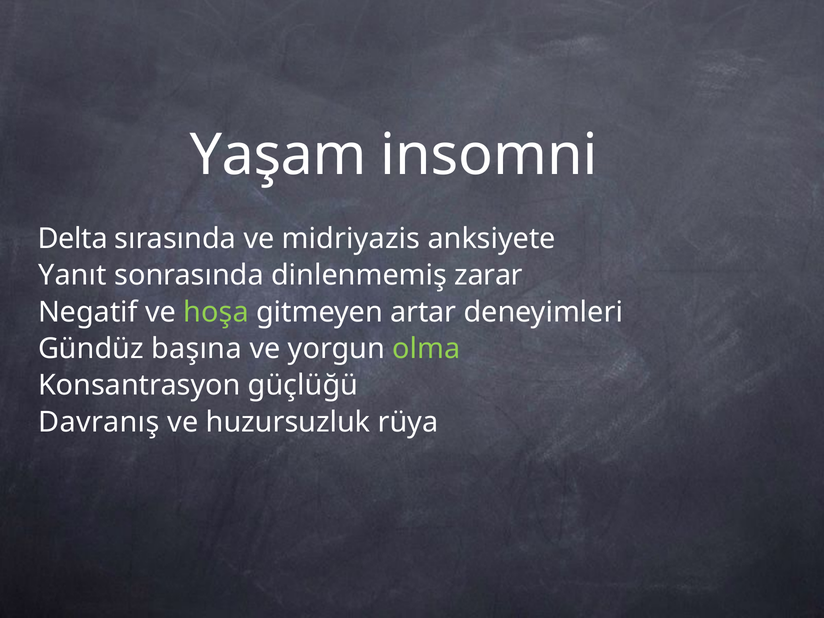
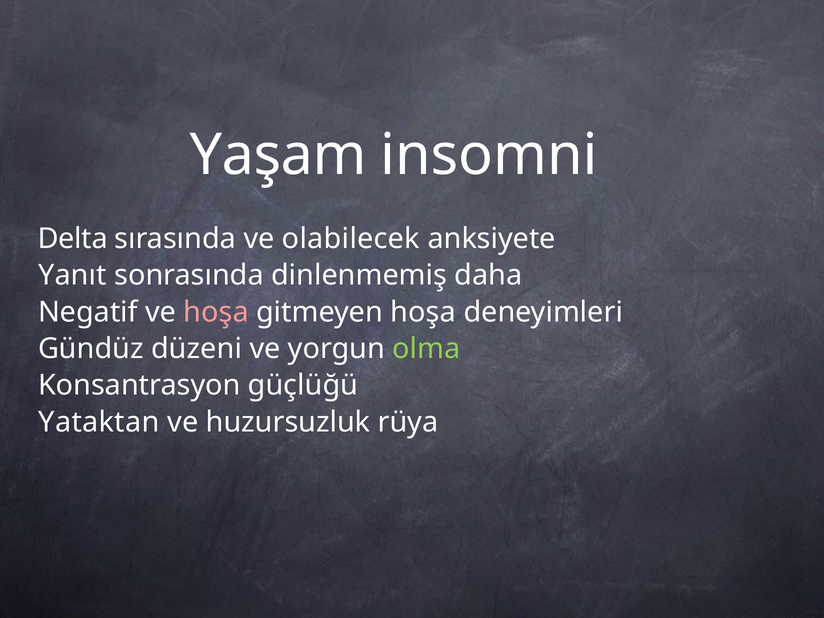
midriyazis: midriyazis -> olabilecek (351, 239)
zarar: zarar -> daha (488, 275)
hoşa colour: light green -> pink (216, 312)
gitmeyen artar: artar -> hoşa (423, 312)
başına: başına -> düzeni (197, 349)
Davranış: Davranış -> Yataktan (99, 422)
